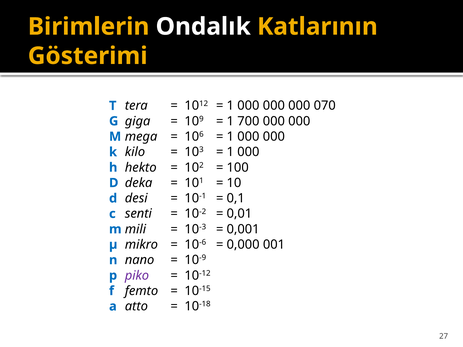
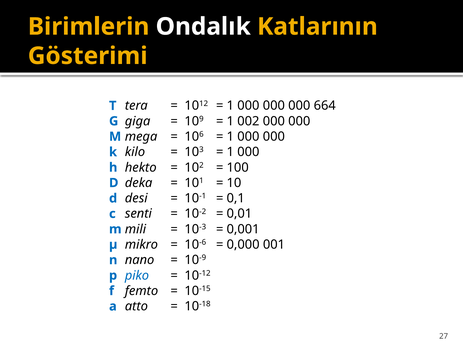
070: 070 -> 664 (325, 106)
700: 700 -> 002 (248, 121)
piko colour: purple -> blue (137, 276)
